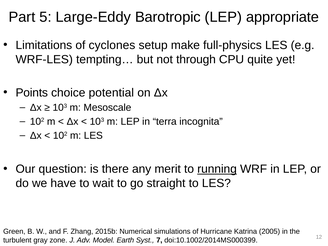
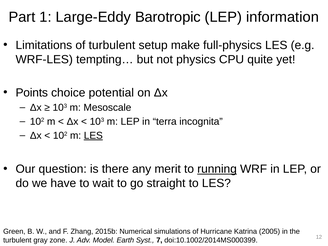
5: 5 -> 1 (45, 17)
appropriate: appropriate -> information (282, 17)
of cyclones: cyclones -> turbulent (112, 45)
through: through -> physics (196, 59)
LES underline: none -> present (93, 136)
